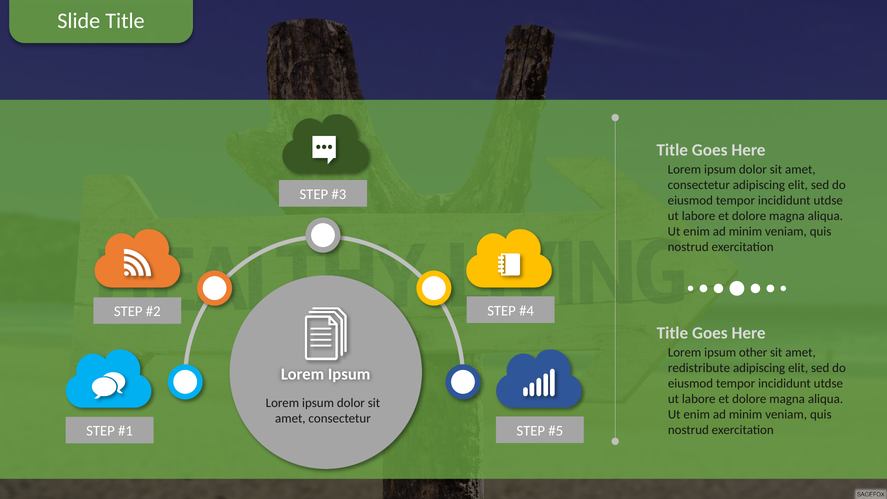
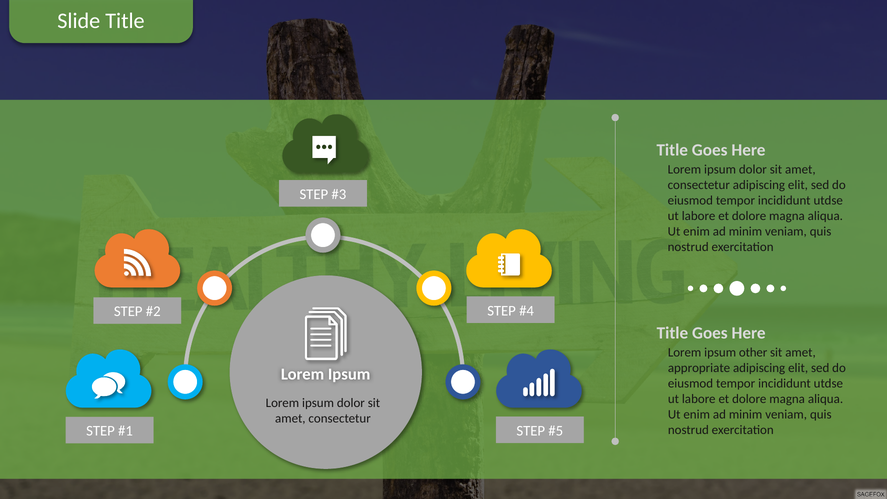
redistribute: redistribute -> appropriate (699, 368)
